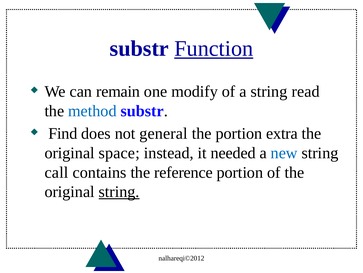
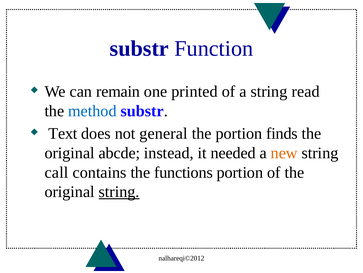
Function underline: present -> none (214, 48)
modify: modify -> printed (195, 91)
Find: Find -> Text (63, 133)
extra: extra -> finds (282, 133)
space: space -> abcde (119, 153)
new colour: blue -> orange (284, 153)
reference: reference -> functions (183, 172)
